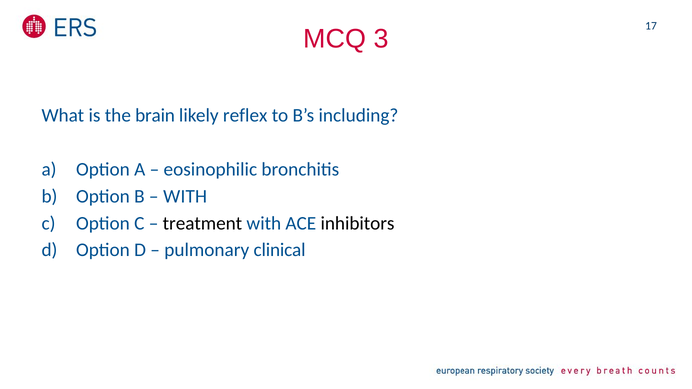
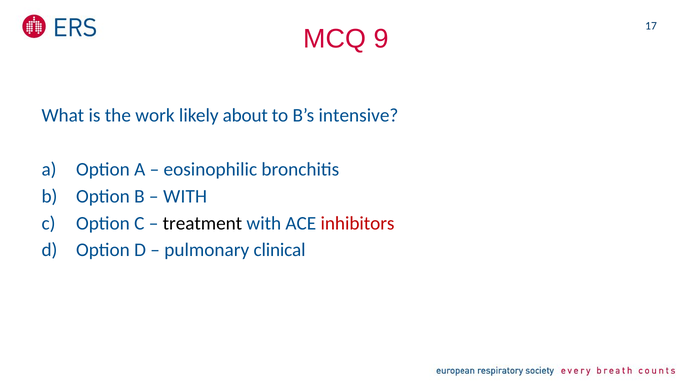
3: 3 -> 9 (381, 39)
brain: brain -> work (155, 116)
reflex: reflex -> about (245, 116)
including: including -> intensive (358, 116)
inhibitors colour: black -> red (357, 223)
